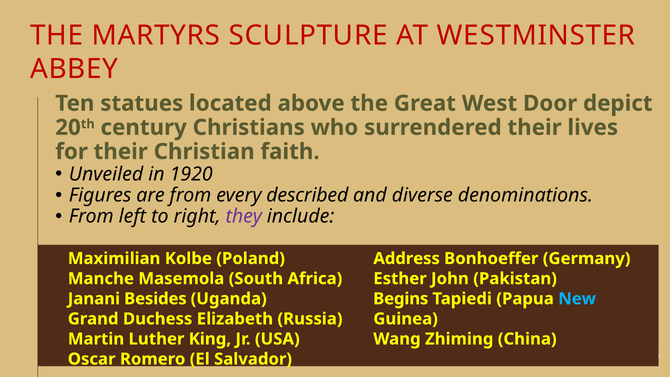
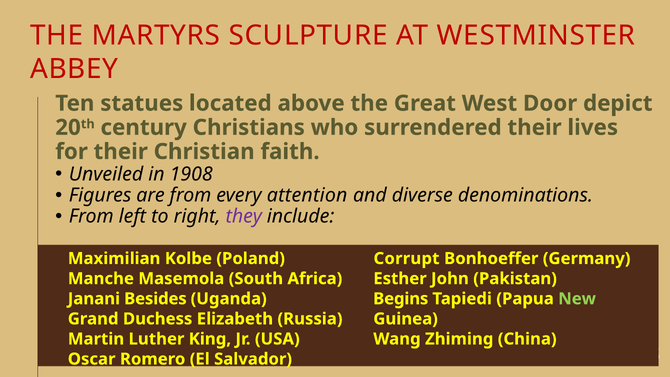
1920: 1920 -> 1908 (191, 174)
described: described -> attention (307, 195)
Address: Address -> Corrupt (406, 258)
New colour: light blue -> light green (577, 299)
